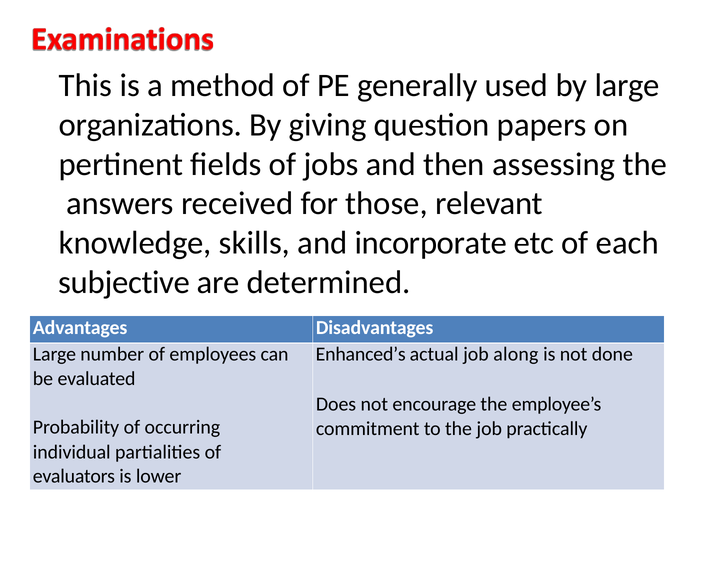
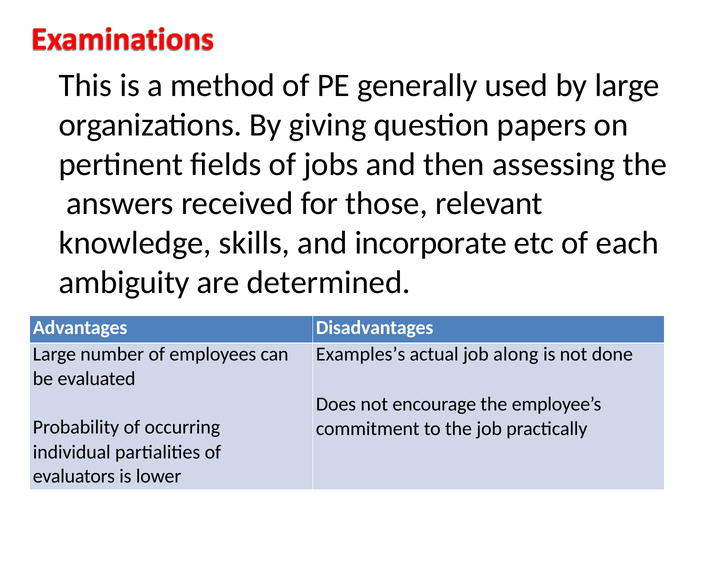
subjective: subjective -> ambiguity (124, 282)
Enhanced’s: Enhanced’s -> Examples’s (361, 354)
